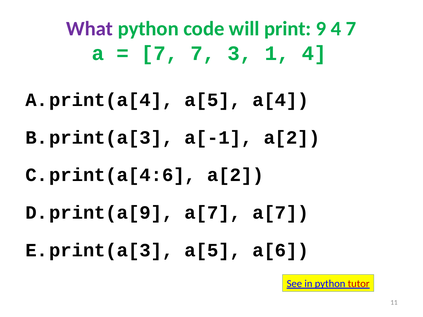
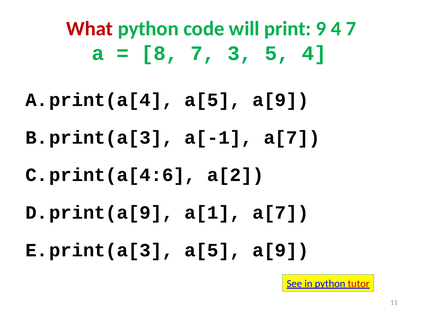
What colour: purple -> red (90, 29)
7: 7 -> 8 (160, 53)
1: 1 -> 5 (277, 53)
a[4: a[4 -> a[9 (281, 100)
a[-1 a[2: a[2 -> a[7 (292, 138)
a[7: a[7 -> a[1 (213, 213)
a[6: a[6 -> a[9 (281, 250)
